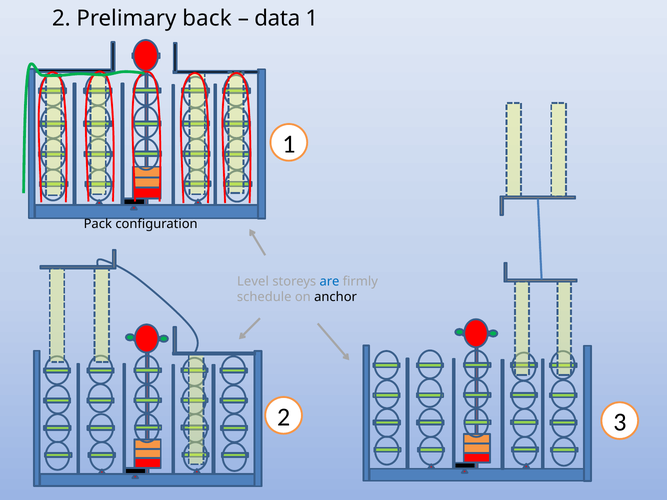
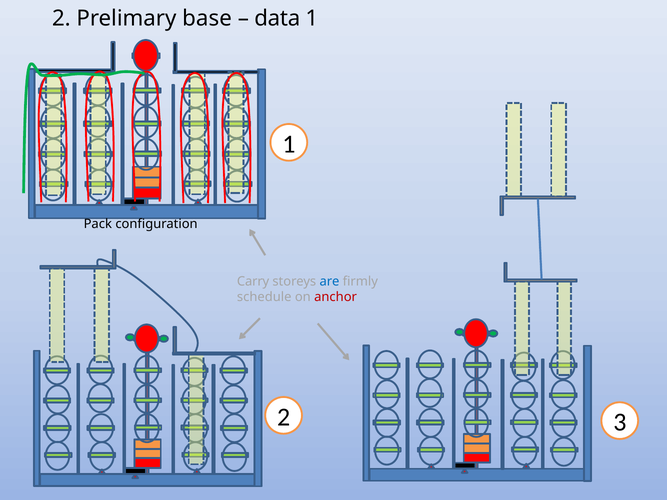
back: back -> base (207, 18)
Level: Level -> Carry (253, 282)
anchor colour: black -> red (336, 297)
